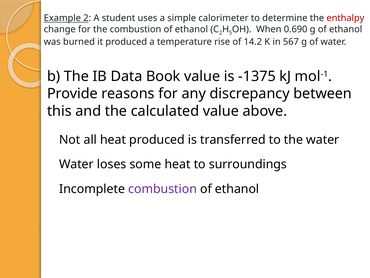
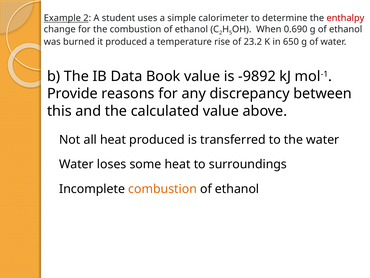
14.2: 14.2 -> 23.2 (253, 42)
567: 567 -> 650 (291, 42)
-1375: -1375 -> -9892 (257, 76)
combustion colour: purple -> orange (163, 189)
